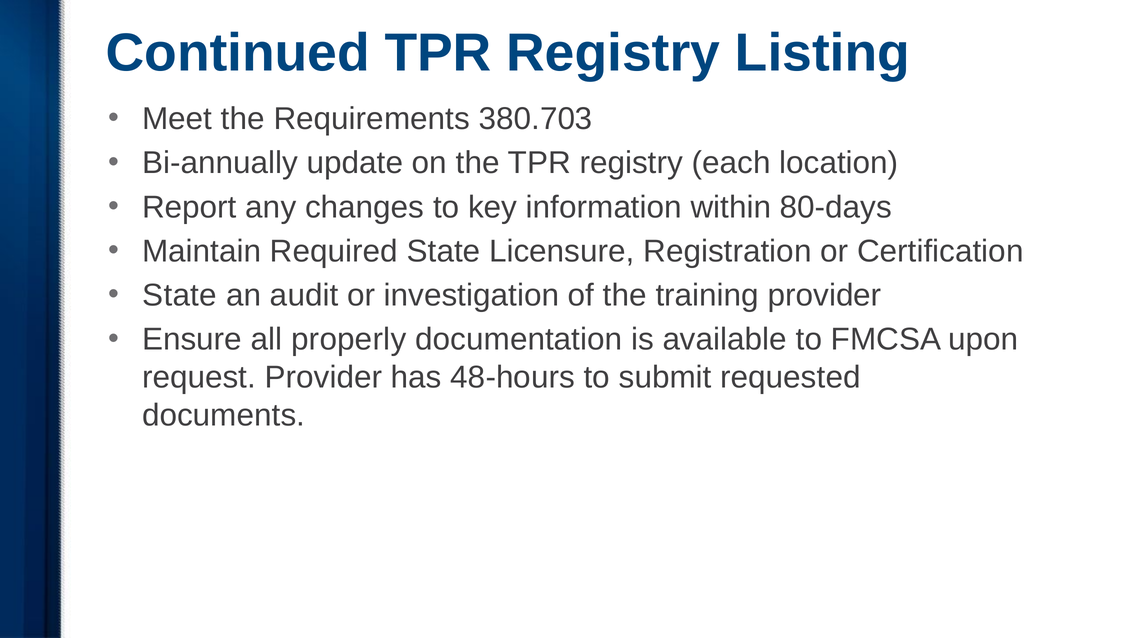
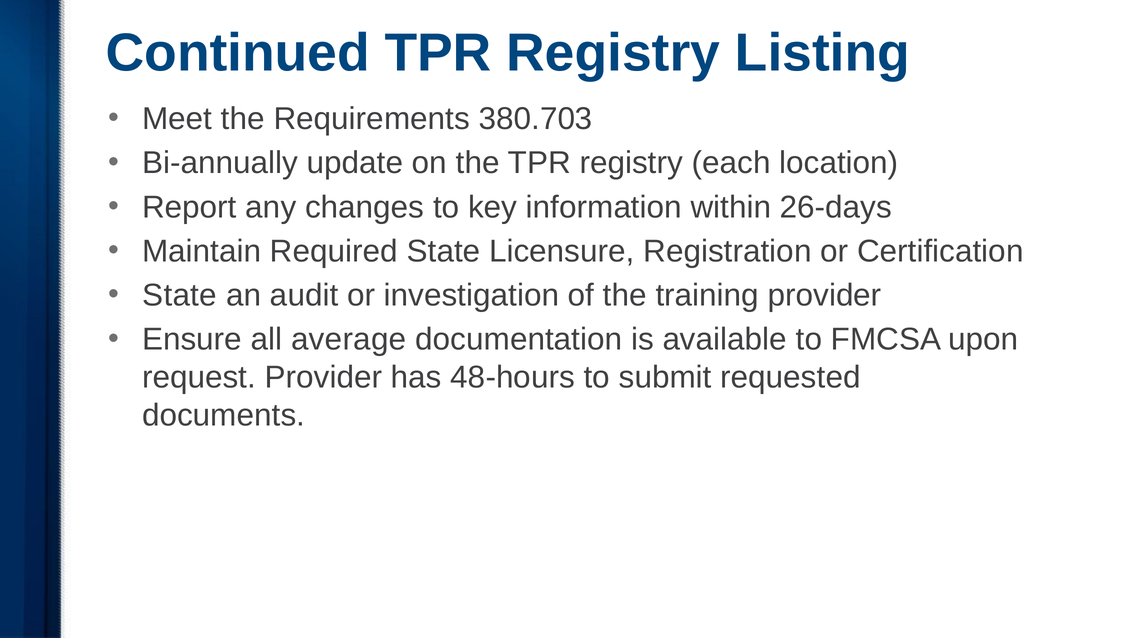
80-days: 80-days -> 26-days (836, 207)
properly: properly -> average (349, 339)
